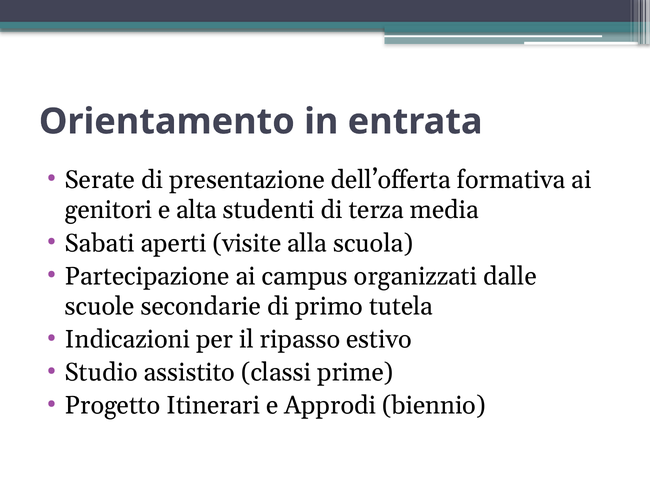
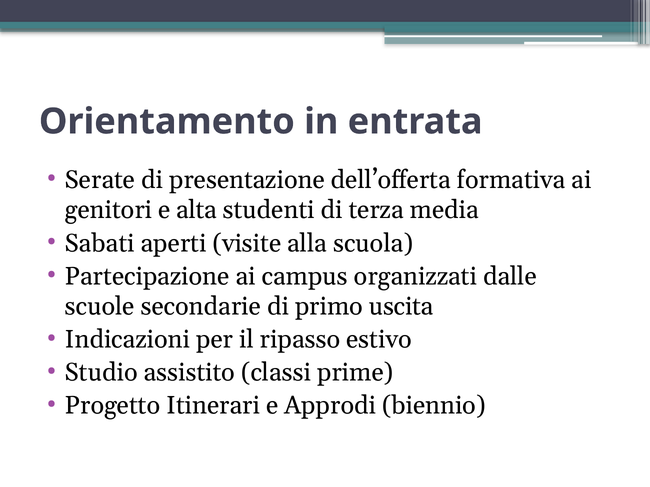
tutela: tutela -> uscita (401, 307)
